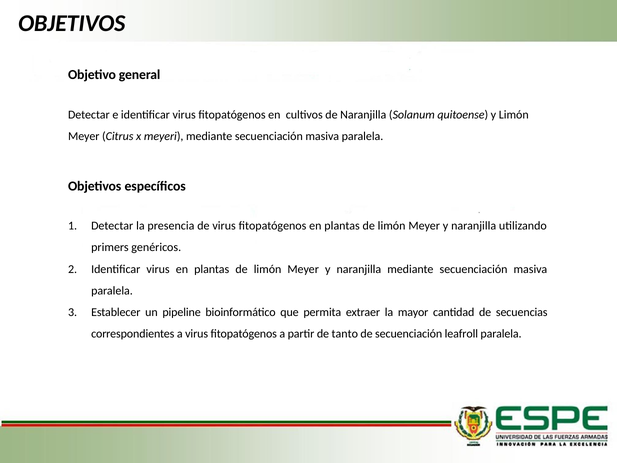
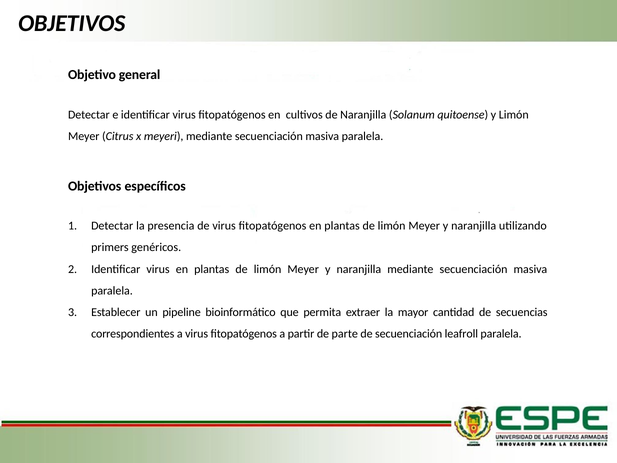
tanto: tanto -> parte (345, 334)
